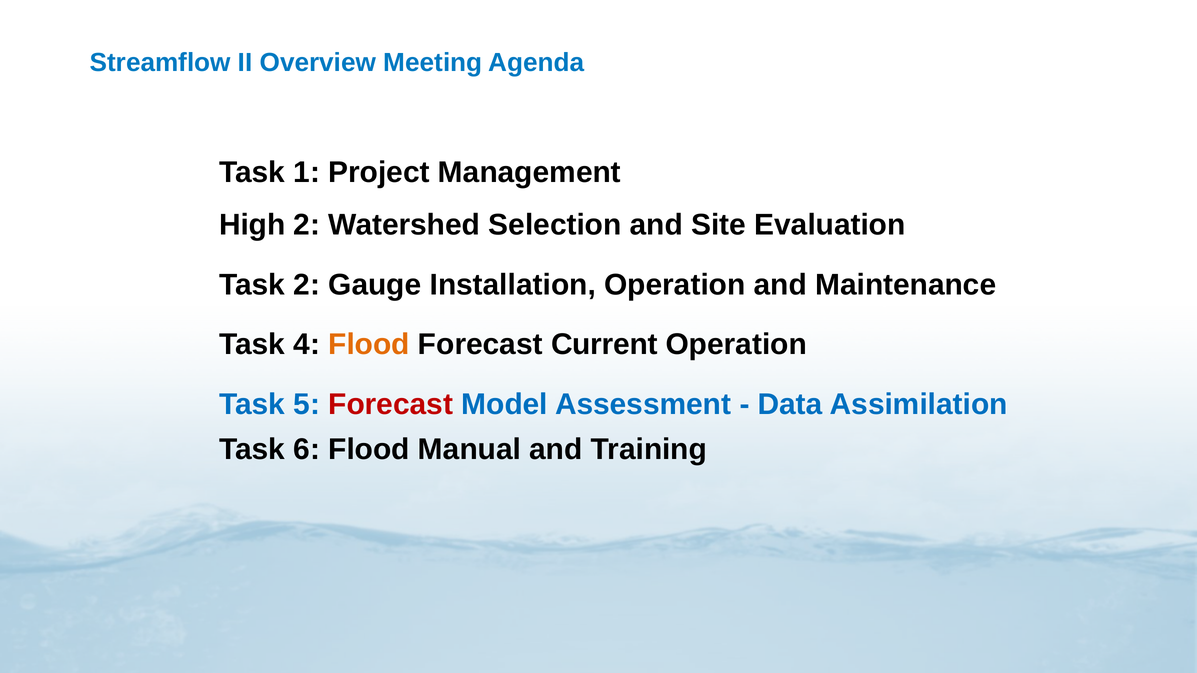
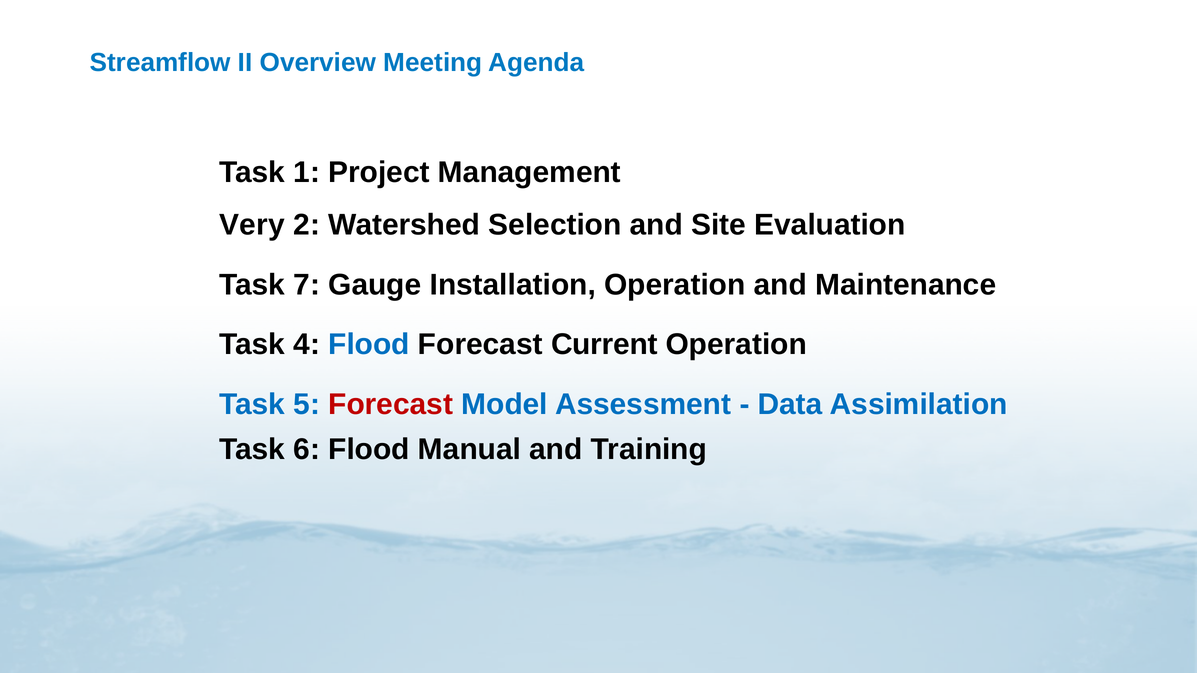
High: High -> Very (252, 225)
Task 2: 2 -> 7 (307, 285)
Flood colour: orange -> blue (369, 345)
